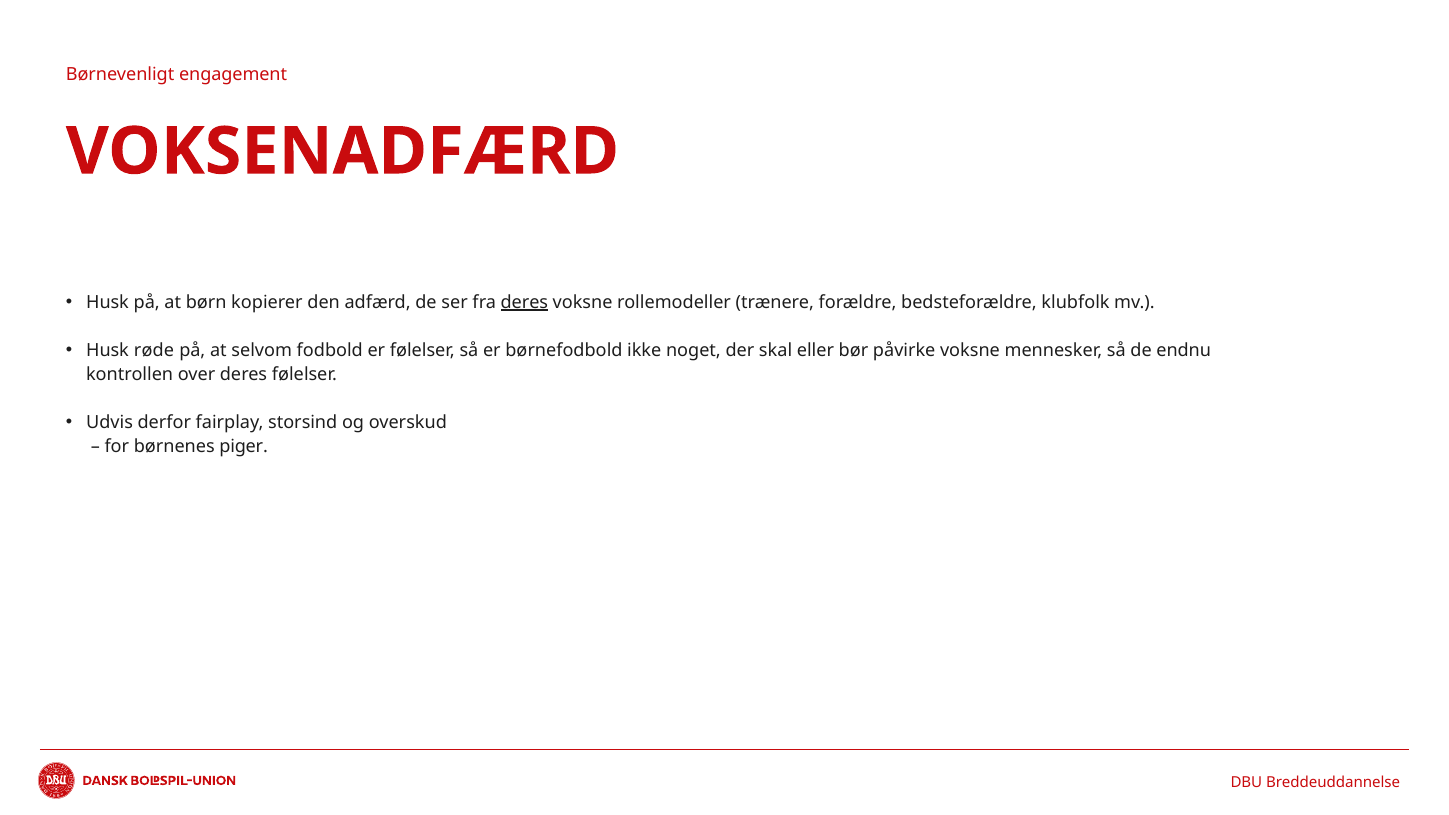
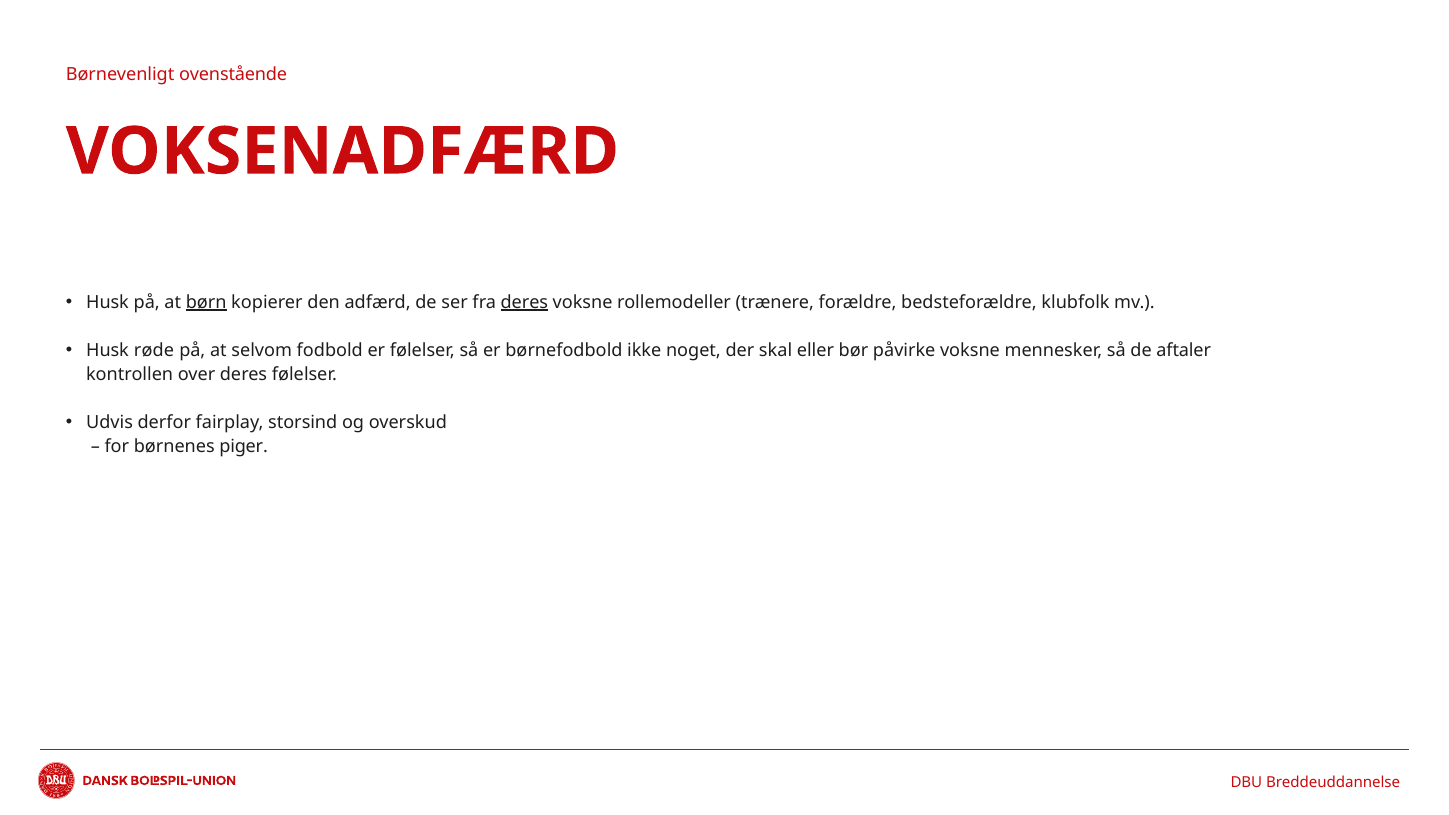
engagement: engagement -> ovenstående (233, 75)
børn underline: none -> present (206, 302)
endnu: endnu -> aftaler (1184, 351)
